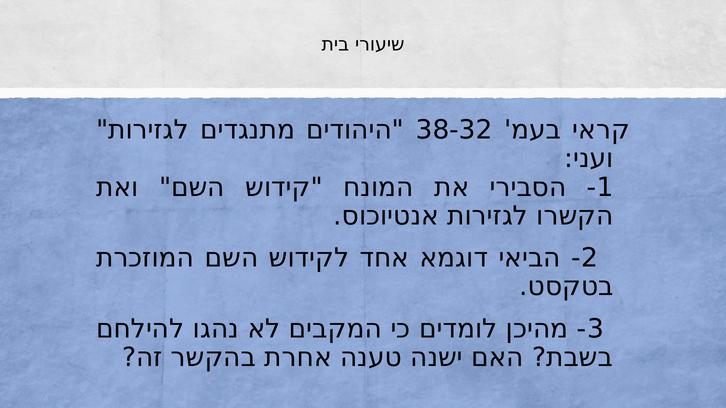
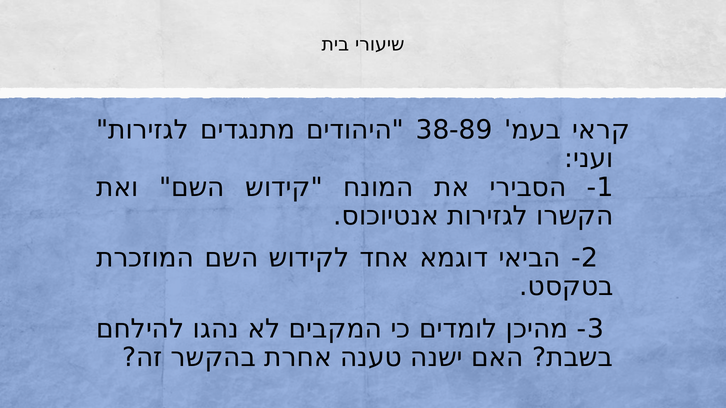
38-32: 38-32 -> 38-89 (454, 130)
